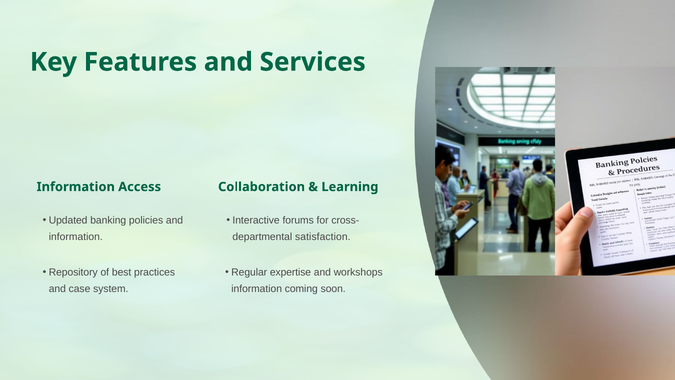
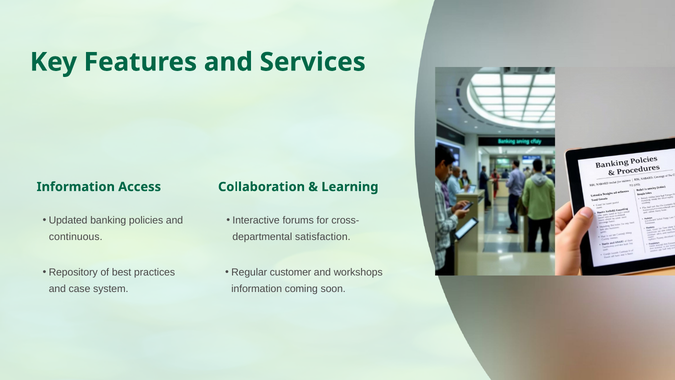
information: information -> continuous (76, 237)
expertise: expertise -> customer (291, 272)
